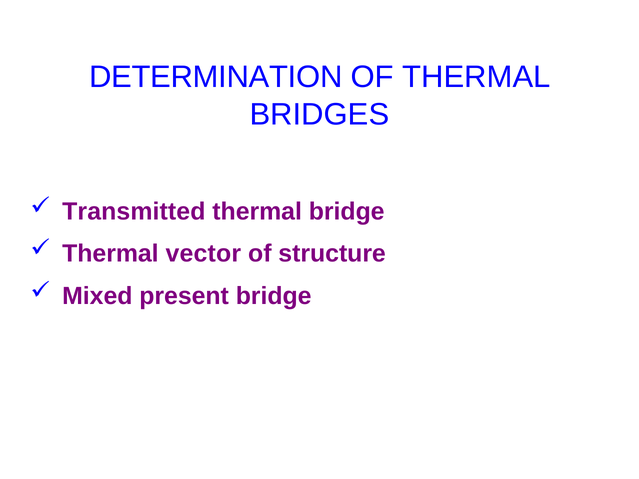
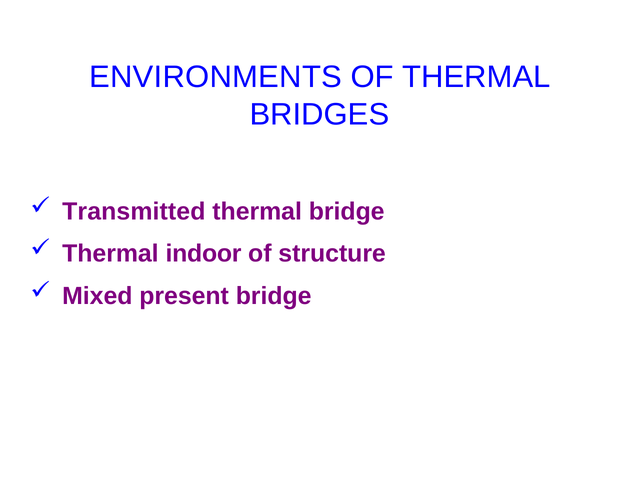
DETERMINATION: DETERMINATION -> ENVIRONMENTS (216, 77)
vector: vector -> indoor (204, 254)
